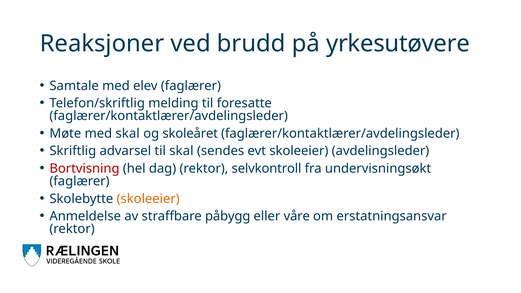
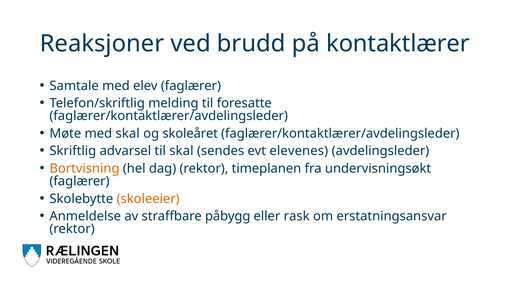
yrkesutøvere: yrkesutøvere -> kontaktlærer (398, 44)
evt skoleeier: skoleeier -> elevenes (299, 151)
Bortvisning colour: red -> orange (85, 169)
selvkontroll: selvkontroll -> timeplanen (266, 169)
våre: våre -> rask (297, 216)
